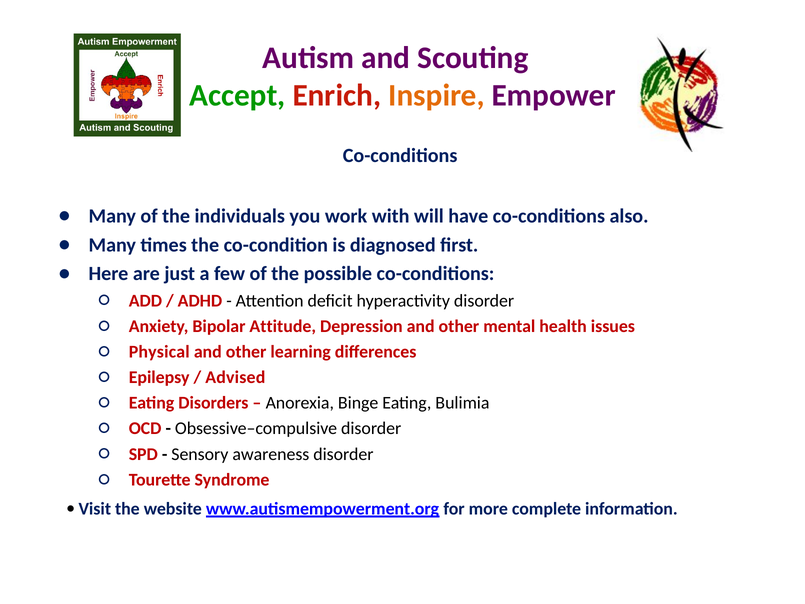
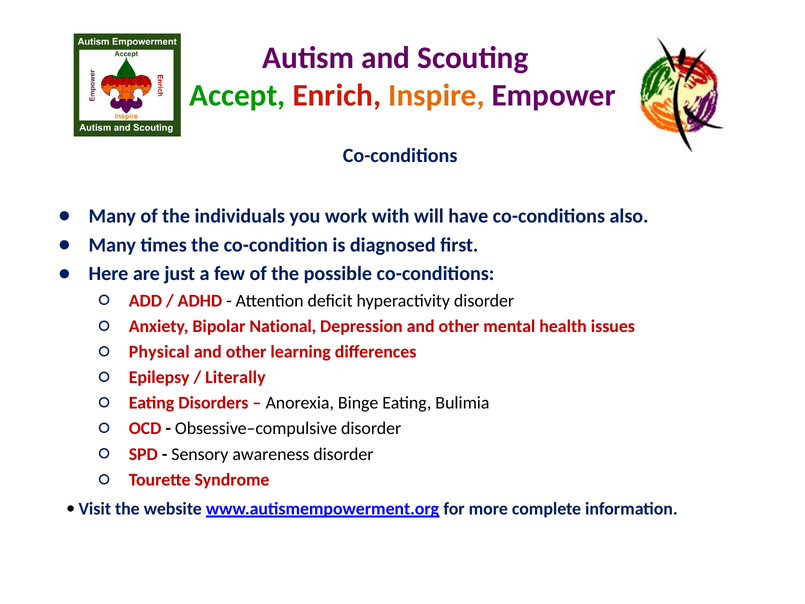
Attitude: Attitude -> National (283, 326)
Advised: Advised -> Literally (235, 377)
